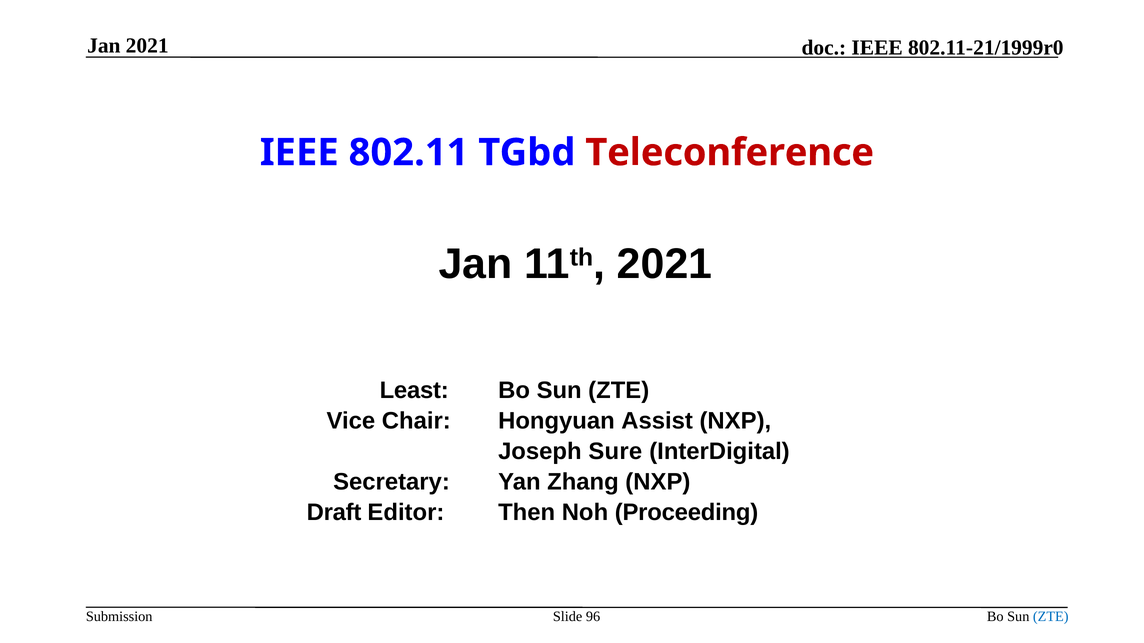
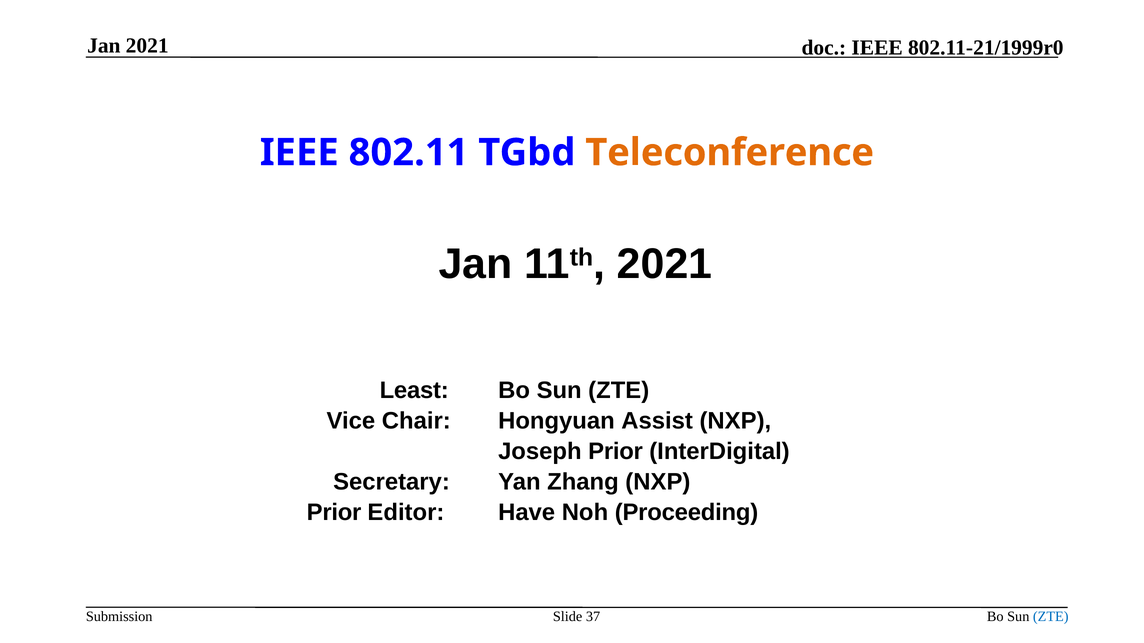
Teleconference colour: red -> orange (730, 153)
Joseph Sure: Sure -> Prior (616, 452)
Draft: Draft -> Prior (334, 513)
Then: Then -> Have (527, 513)
96: 96 -> 37 (593, 617)
